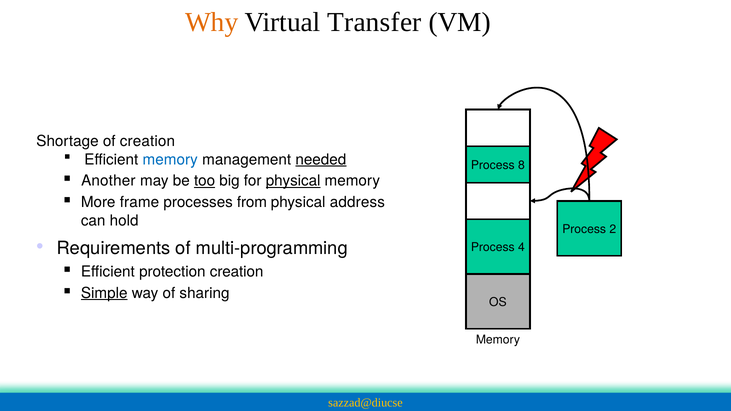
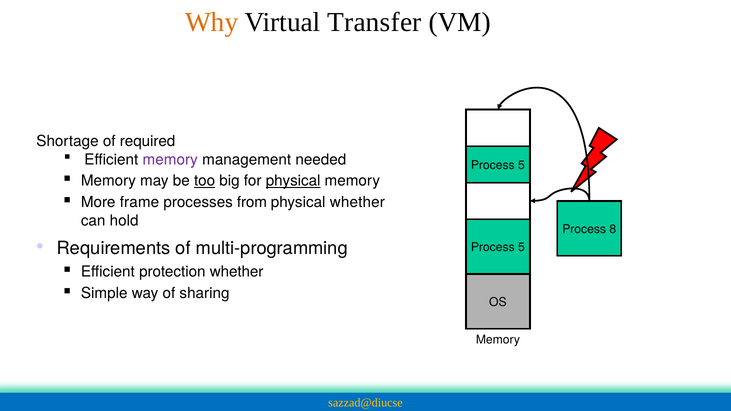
of creation: creation -> required (148, 141)
memory colour: blue -> purple (170, 160)
needed underline: present -> none (321, 160)
8: 8 -> 5 (521, 165)
Another: Another -> Memory (108, 181)
physical address: address -> whether (357, 202)
2: 2 -> 8 (613, 229)
4: 4 -> 5 (521, 248)
protection creation: creation -> whether (237, 272)
Simple underline: present -> none (104, 293)
